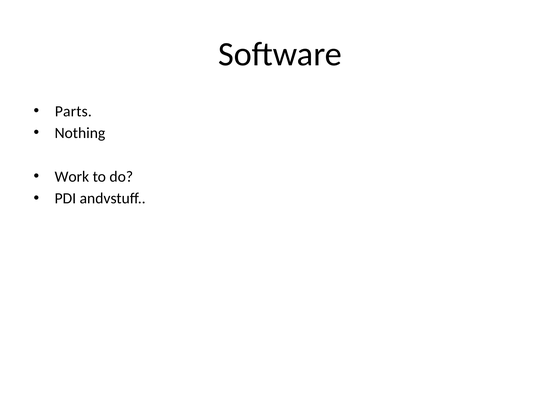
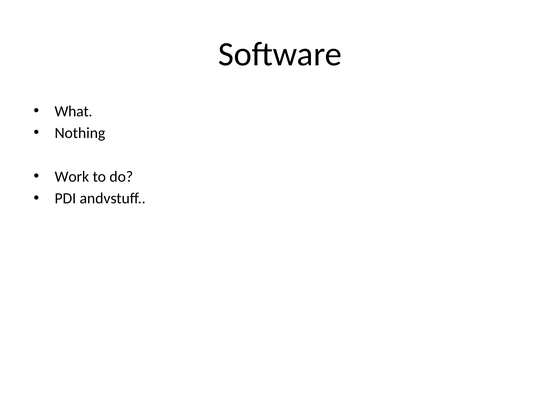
Parts: Parts -> What (73, 111)
